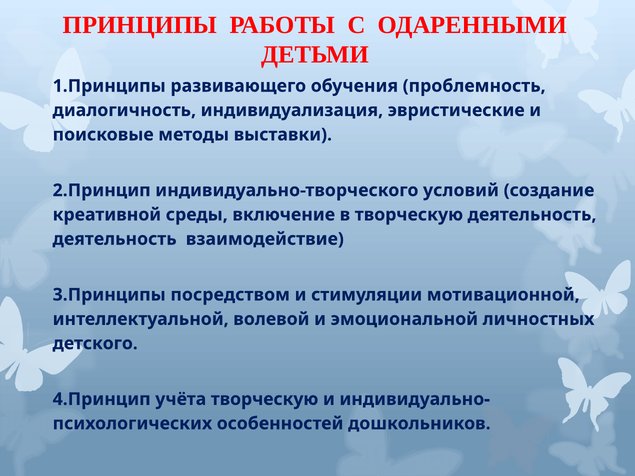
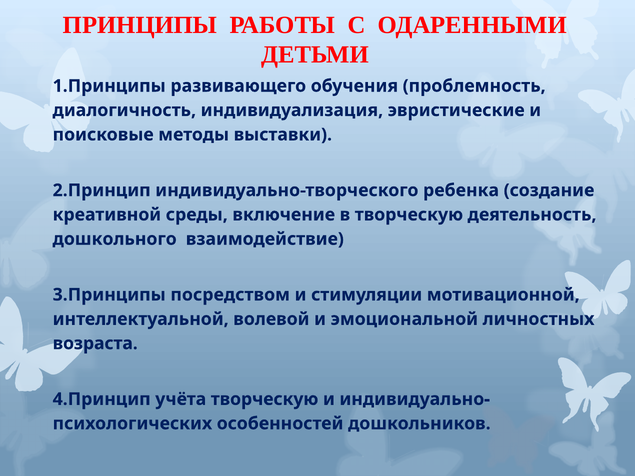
условий: условий -> ребенка (461, 190)
деятельность: деятельность -> дошкольного (115, 239)
детского: детского -> возраста (95, 344)
